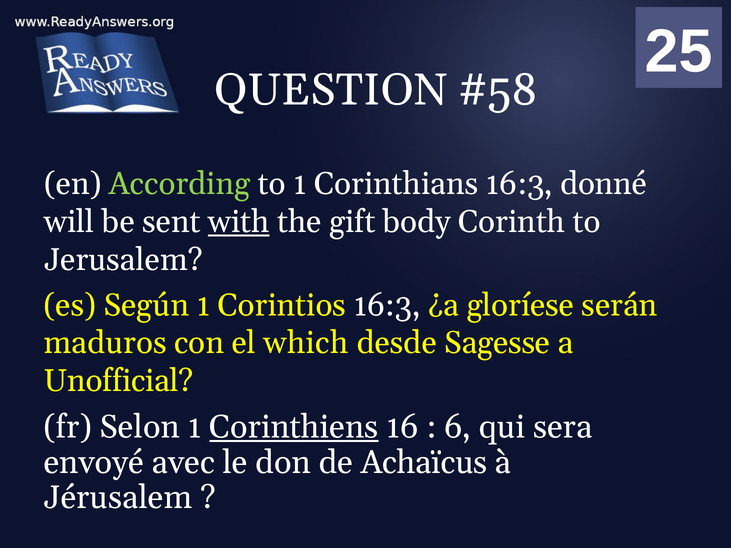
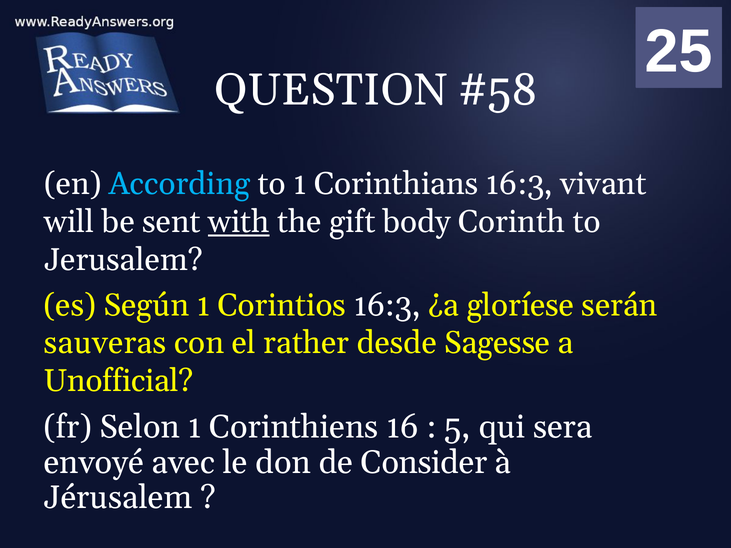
According colour: light green -> light blue (180, 184)
donné: donné -> vivant (603, 184)
maduros: maduros -> sauveras (105, 343)
which: which -> rather (306, 343)
Corinthiens underline: present -> none (294, 427)
6: 6 -> 5 (457, 427)
Achaïcus: Achaïcus -> Consider (424, 463)
